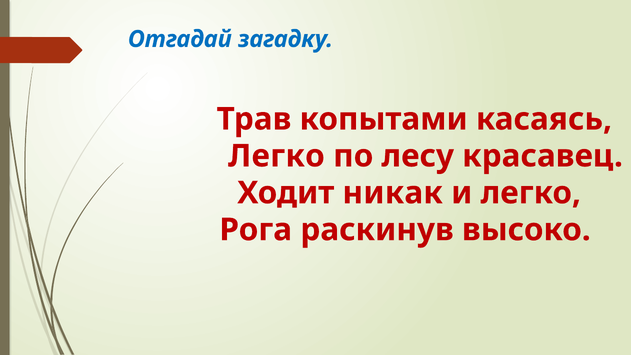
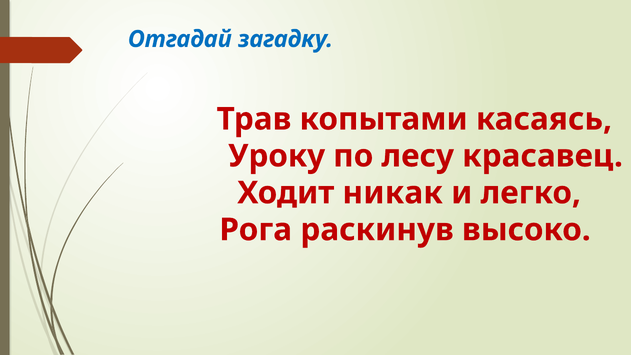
Легко: Легко -> Уроку (277, 156)
